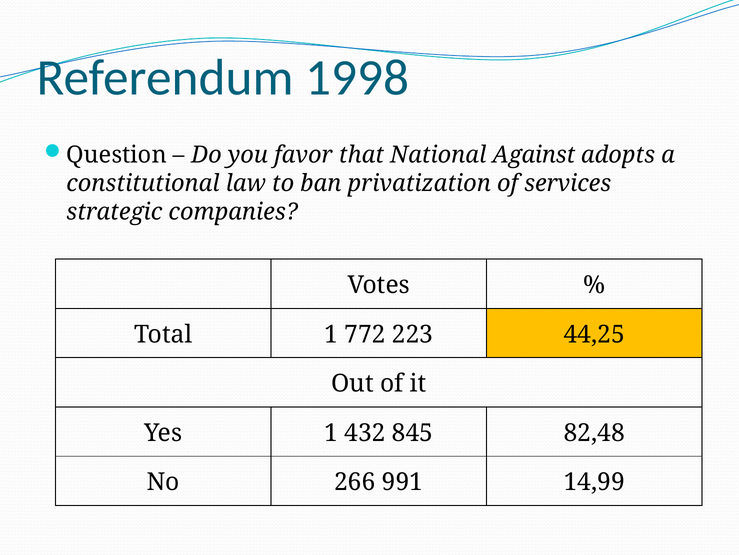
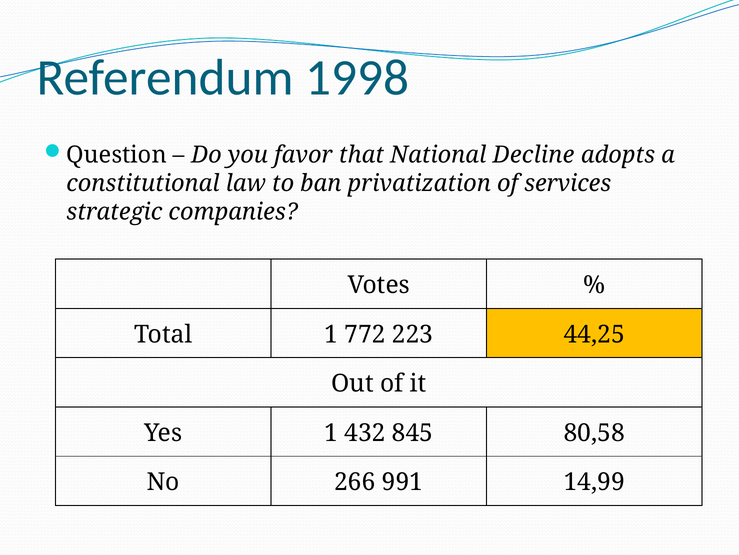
Against: Against -> Decline (533, 155)
82,48: 82,48 -> 80,58 (594, 432)
